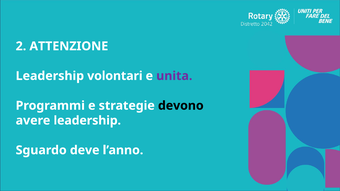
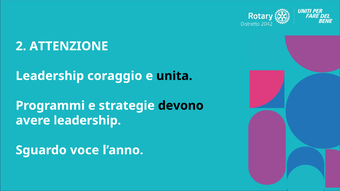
volontari: volontari -> coraggio (115, 76)
unita colour: purple -> black (174, 76)
deve: deve -> voce (85, 150)
